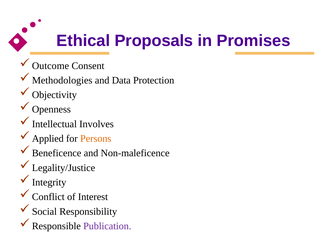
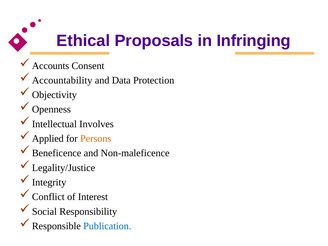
Promises: Promises -> Infringing (254, 41)
Outcome: Outcome -> Accounts (51, 66)
Methodologies: Methodologies -> Accountability (62, 80)
Publication colour: purple -> blue (107, 226)
